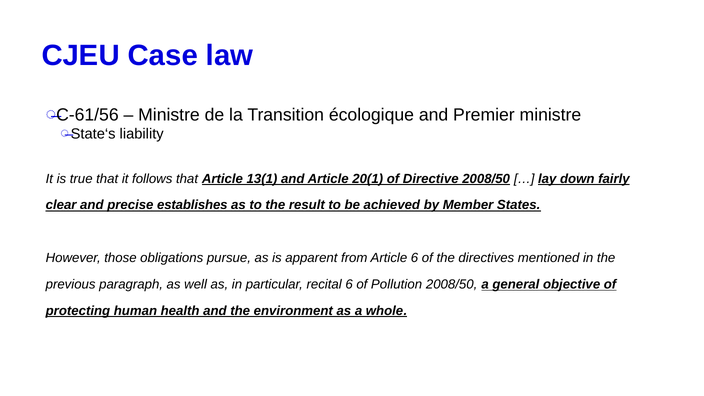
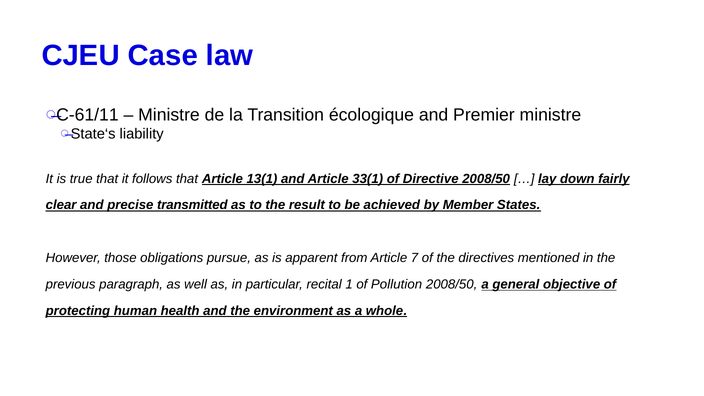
C-61/56: C-61/56 -> C-61/11 (87, 115)
20(1: 20(1 -> 33(1 (368, 179)
establishes: establishes -> transmitted (192, 205)
Article 6: 6 -> 7 (415, 258)
recital 6: 6 -> 1 (349, 284)
